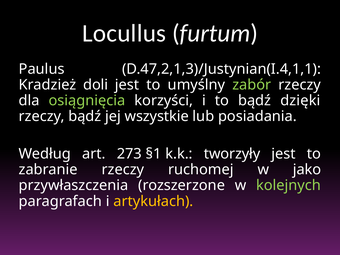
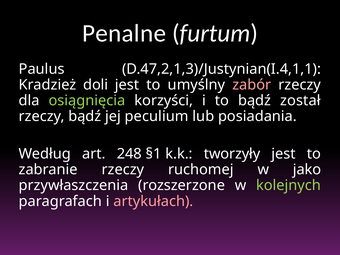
Locullus: Locullus -> Penalne (124, 33)
zabór colour: light green -> pink (252, 85)
dzięki: dzięki -> został (300, 101)
wszystkie: wszystkie -> peculium (157, 116)
273: 273 -> 248 (129, 154)
artykułach colour: yellow -> pink (153, 201)
